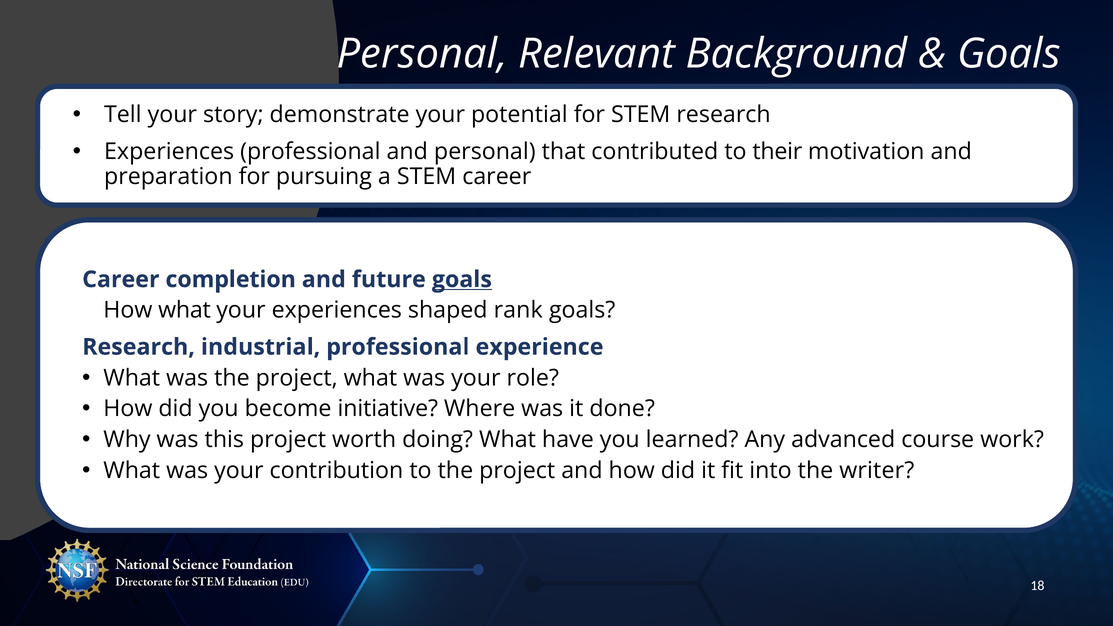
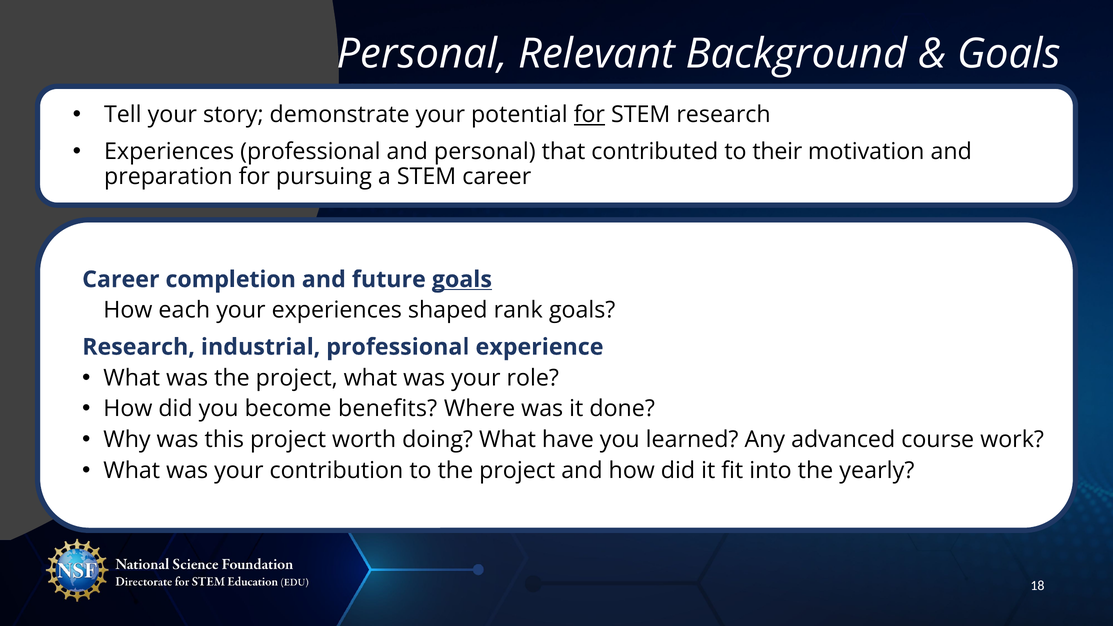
for underline: none -> present (589, 115)
How what: what -> each (184, 310)
initiative: initiative -> benefits (388, 409)
writer: writer -> yearly (877, 470)
